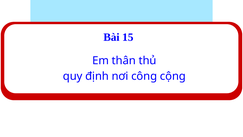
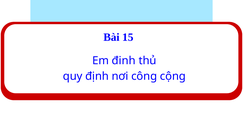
thân: thân -> định (124, 61)
